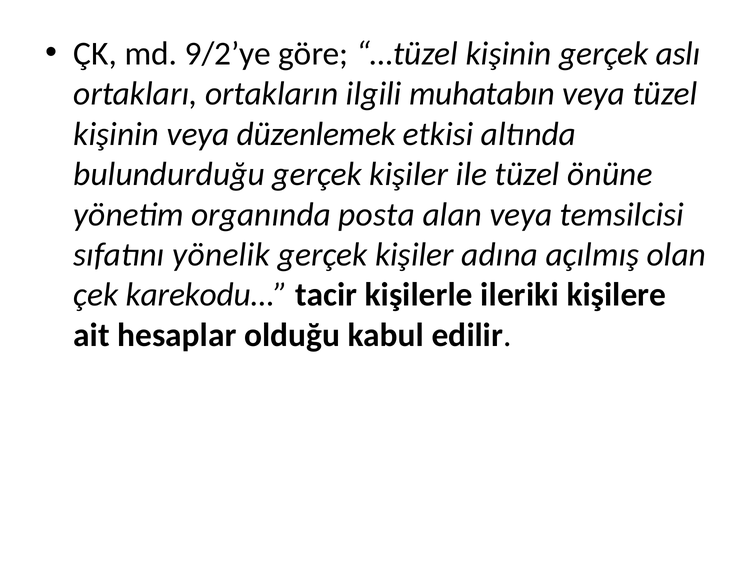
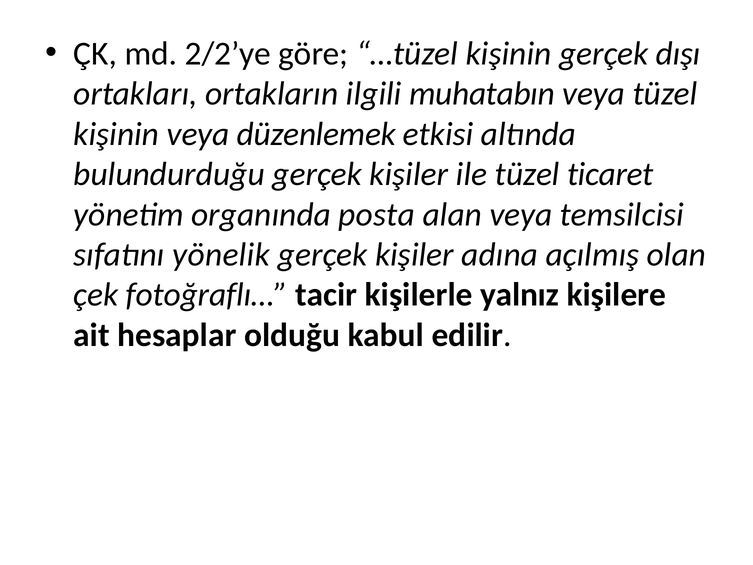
9/2’ye: 9/2’ye -> 2/2’ye (228, 54)
aslı: aslı -> dışı (678, 54)
önüne: önüne -> ticaret (610, 174)
karekodu…: karekodu… -> fotoğraflı… (207, 295)
ileriki: ileriki -> yalnız (520, 295)
